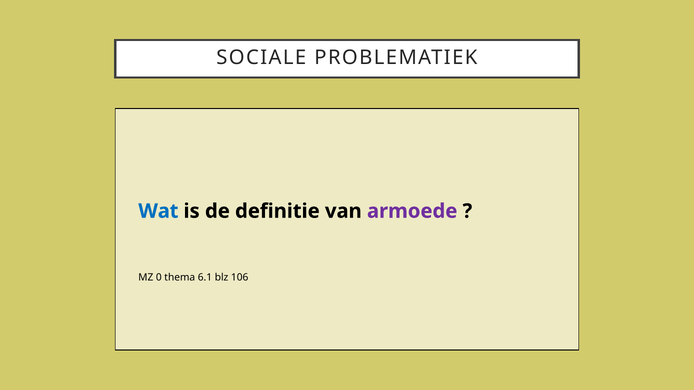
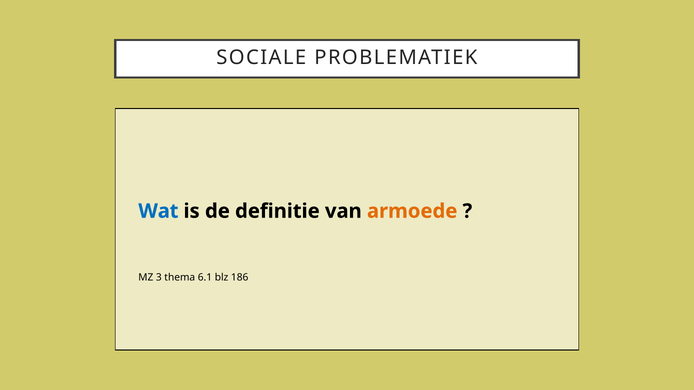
armoede colour: purple -> orange (412, 211)
0: 0 -> 3 (159, 277)
106: 106 -> 186 (240, 277)
